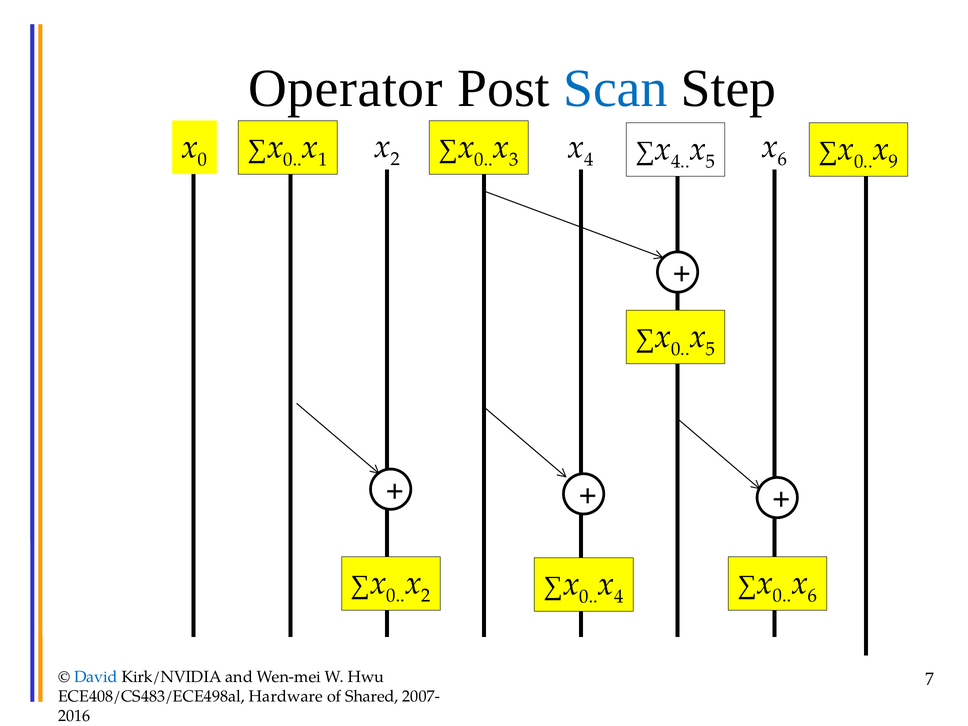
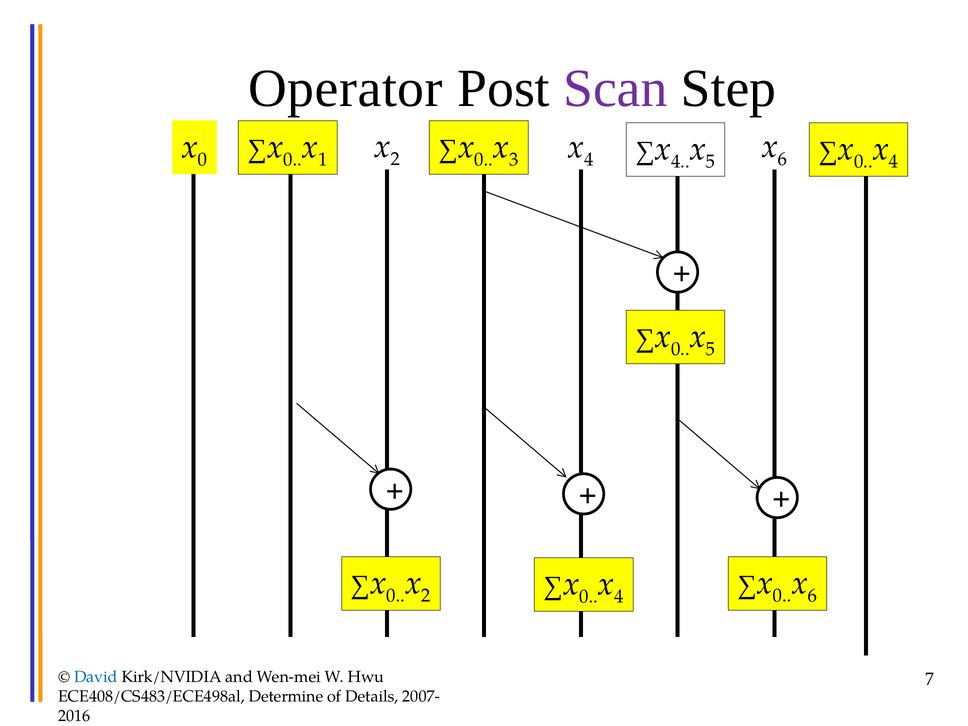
Scan colour: blue -> purple (615, 88)
9: 9 -> 4 (894, 162)
Hardware: Hardware -> Determine (286, 696)
Shared: Shared -> Details (372, 696)
